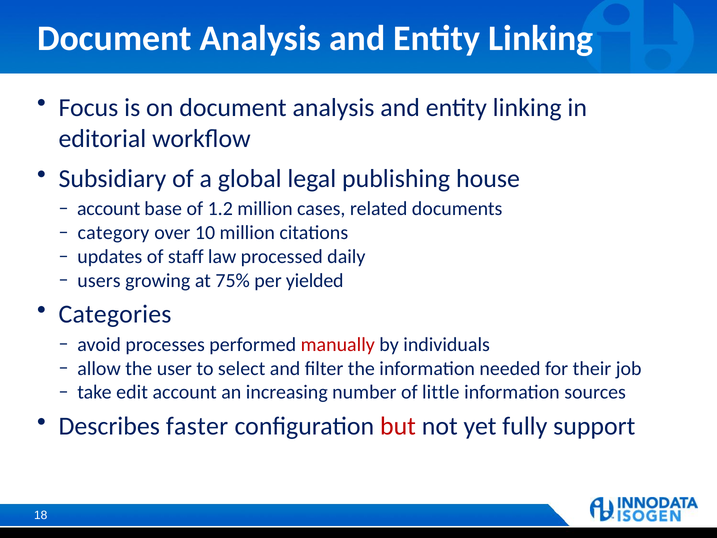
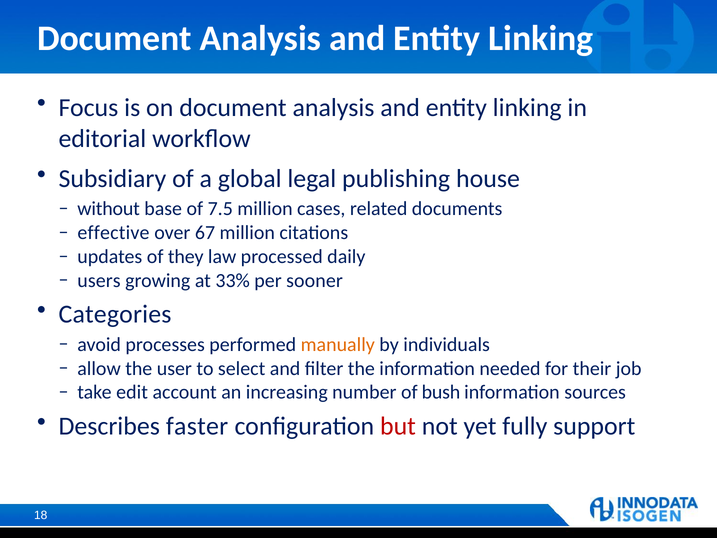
account: account -> without (109, 209)
1.2: 1.2 -> 7.5 (220, 209)
category: category -> effective (113, 233)
10: 10 -> 67 (205, 233)
staff: staff -> they (186, 257)
75%: 75% -> 33% (233, 280)
yielded: yielded -> sooner (315, 280)
manually colour: red -> orange (338, 344)
little: little -> bush (441, 392)
